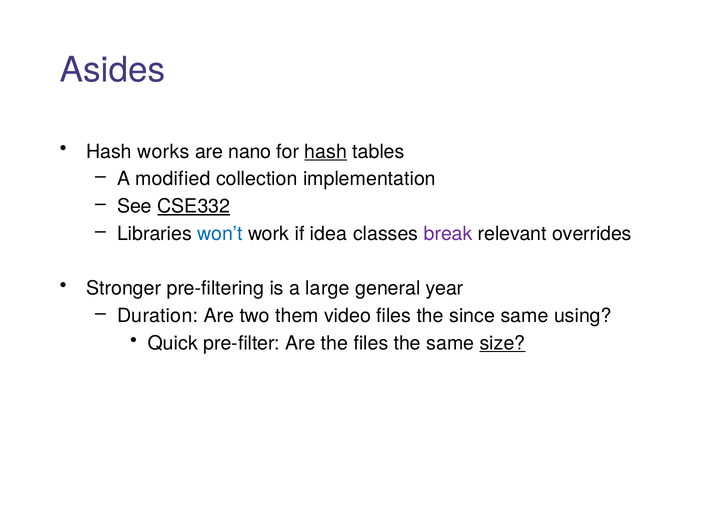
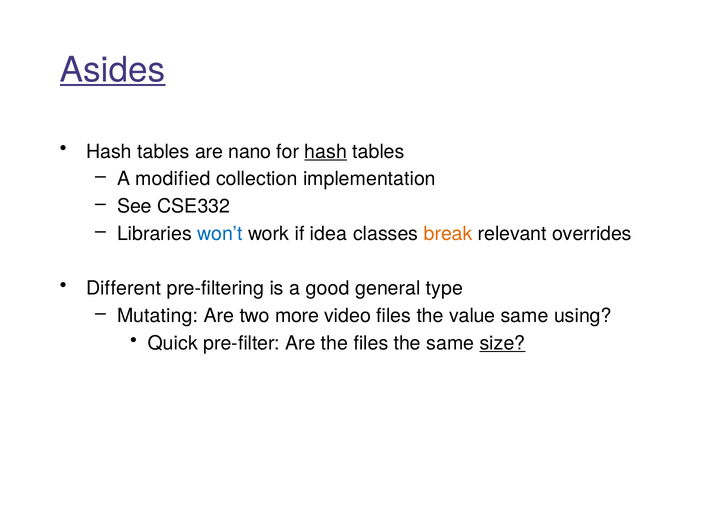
Asides underline: none -> present (113, 70)
works: works -> tables (163, 152)
CSE332 underline: present -> none (194, 206)
break colour: purple -> orange (448, 234)
Stronger: Stronger -> Different (124, 288)
large: large -> good (328, 288)
year: year -> type (444, 288)
Duration: Duration -> Mutating (158, 316)
them: them -> more (297, 316)
since: since -> value (472, 316)
